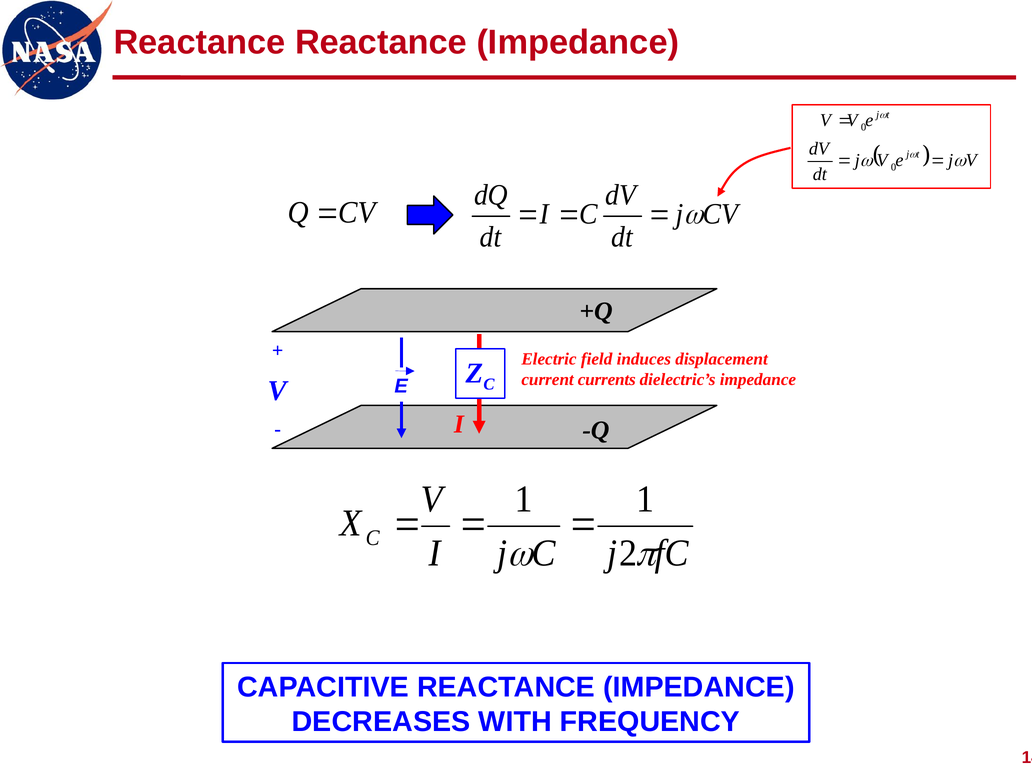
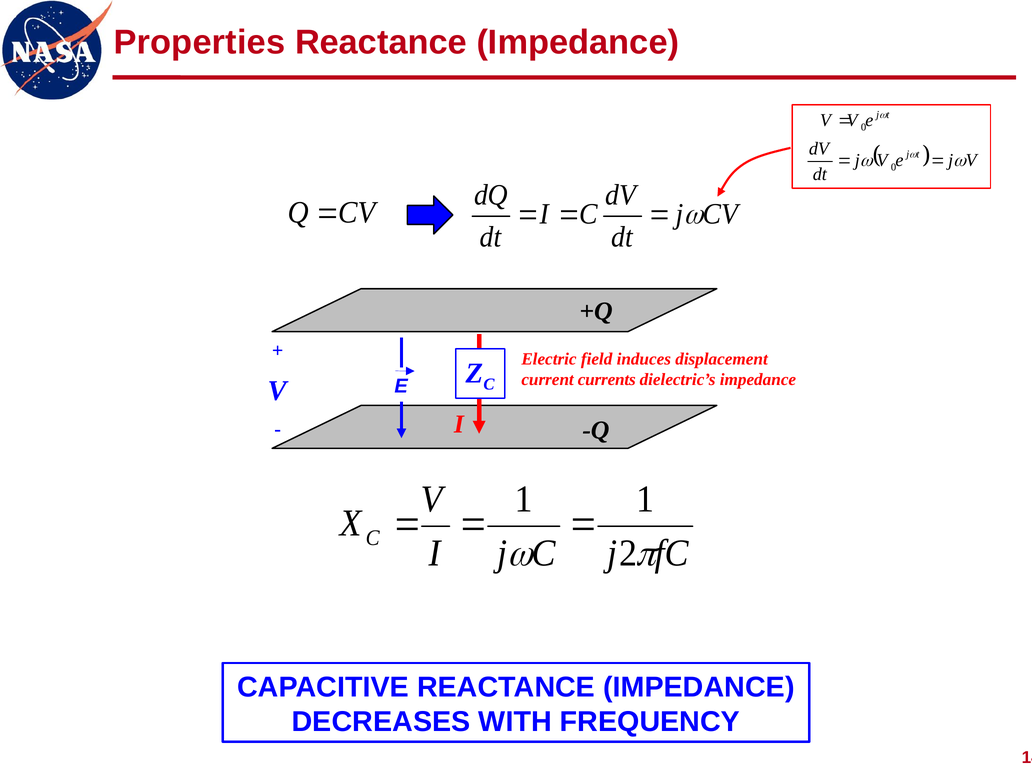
Reactance: Reactance -> Properties (199, 43)
